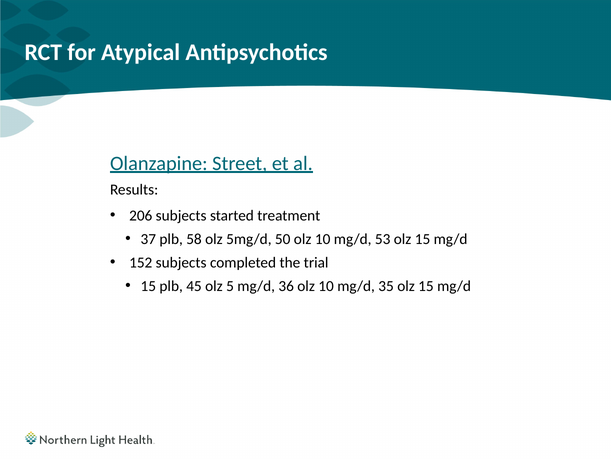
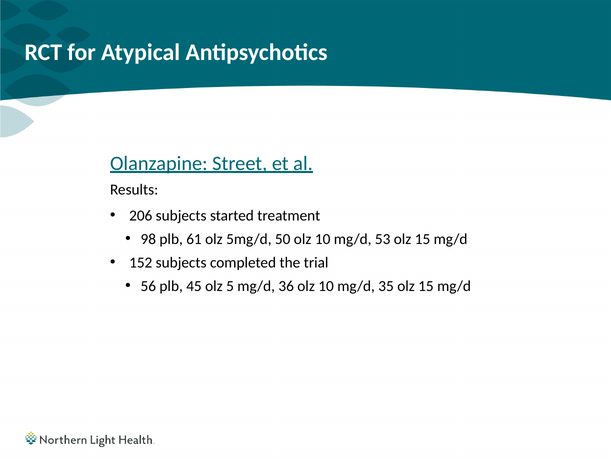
37: 37 -> 98 (148, 239)
58: 58 -> 61 (194, 239)
15: 15 -> 56 (148, 286)
